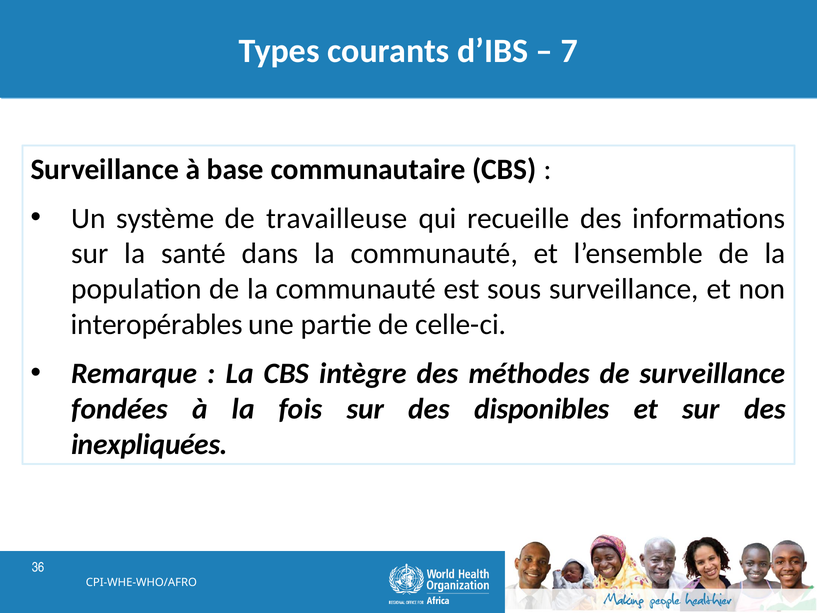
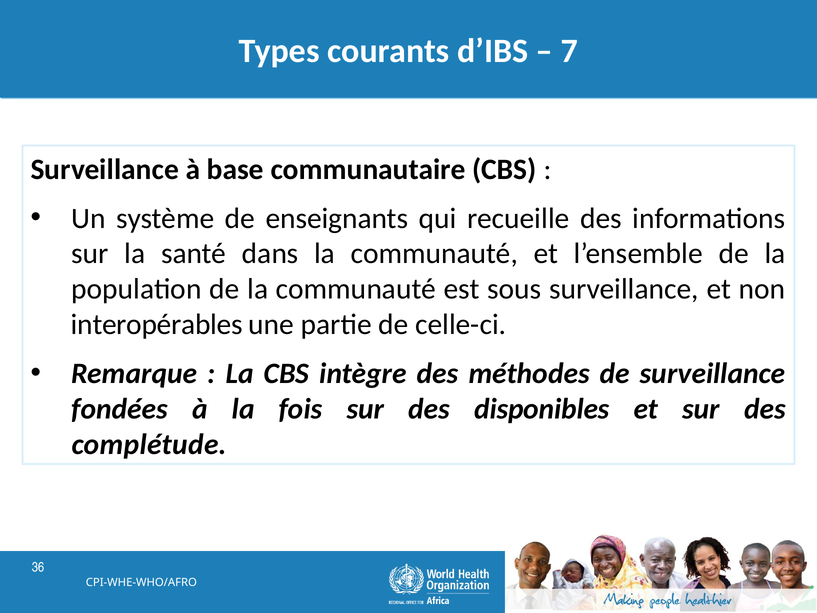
travailleuse: travailleuse -> enseignants (337, 218)
inexpliquées: inexpliquées -> complétude (149, 444)
